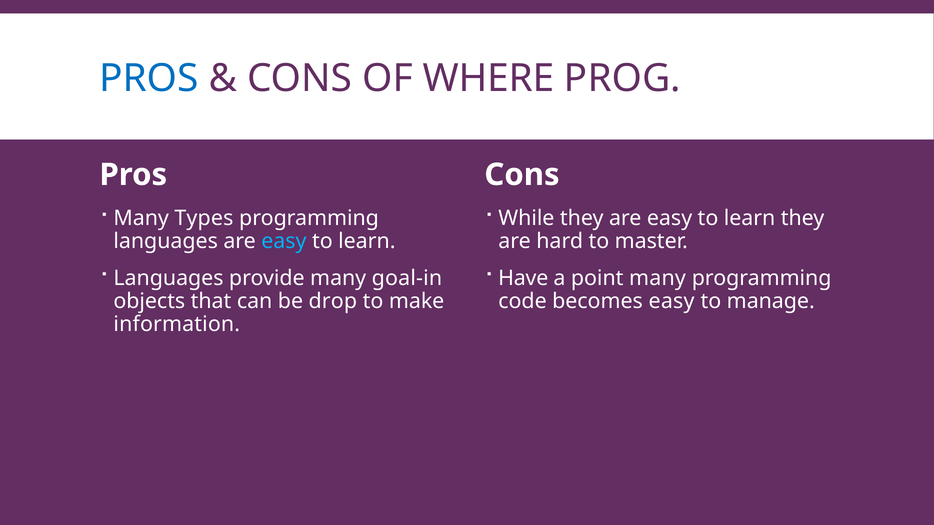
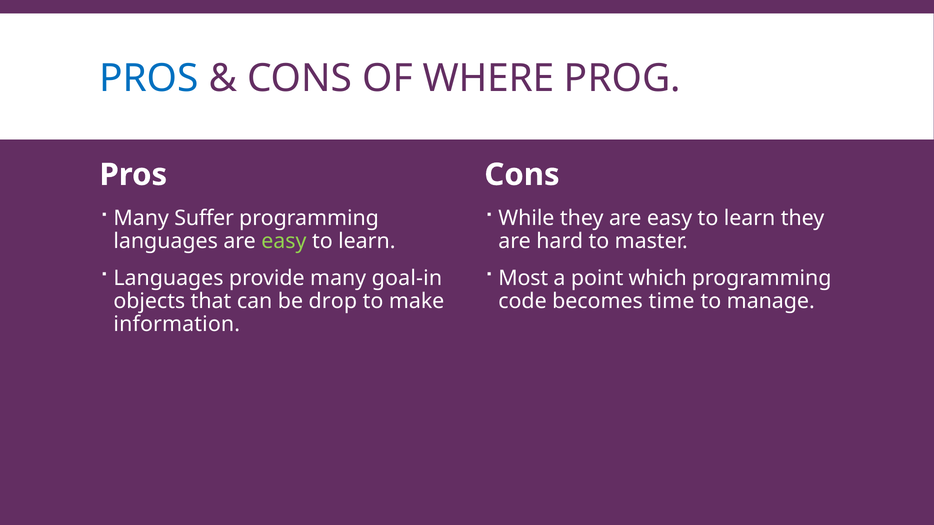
Types: Types -> Suffer (204, 218)
easy colour: light blue -> light green (284, 242)
Have: Have -> Most (523, 278)
point many: many -> which (658, 278)
becomes easy: easy -> time (672, 301)
